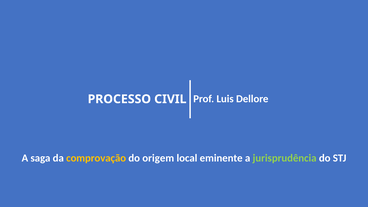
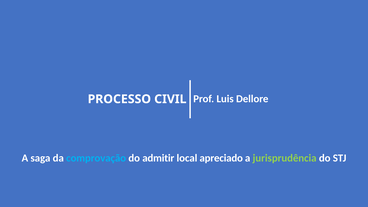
comprovação colour: yellow -> light blue (96, 158)
origem: origem -> admitir (158, 158)
eminente: eminente -> apreciado (221, 158)
